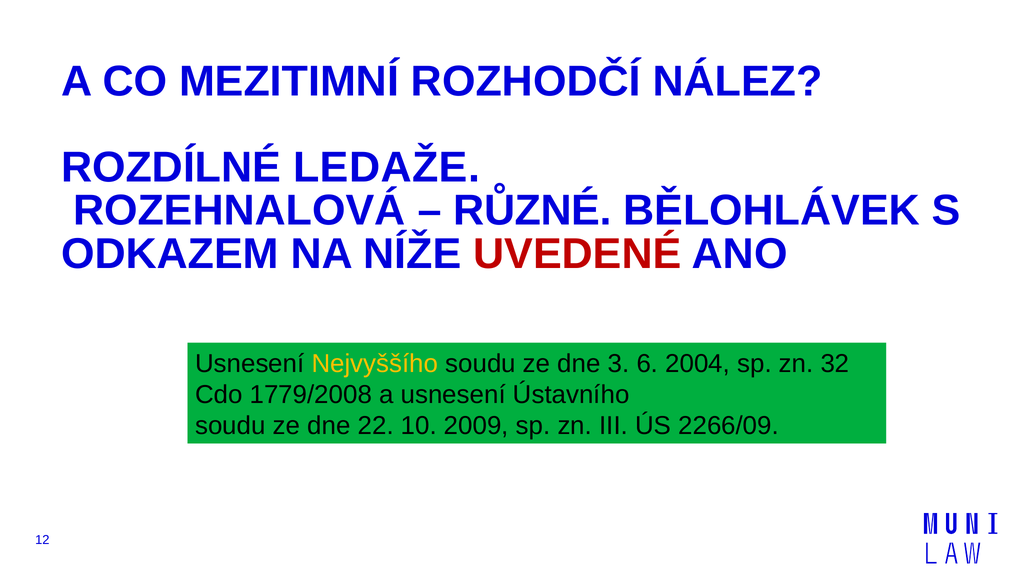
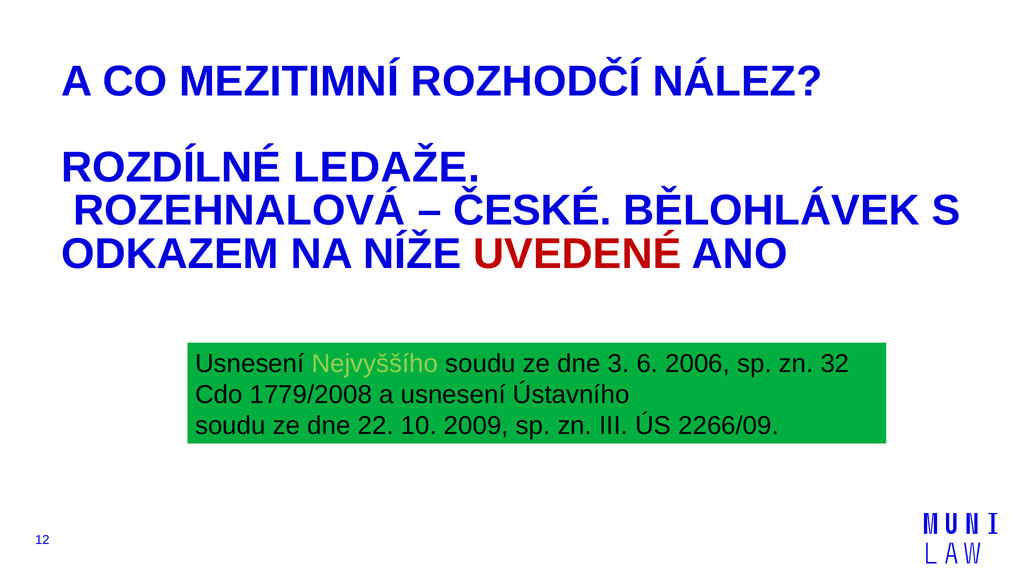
RŮZNÉ: RŮZNÉ -> ČESKÉ (533, 211)
Nejvyššího colour: yellow -> light green (375, 364)
2004: 2004 -> 2006 (698, 364)
